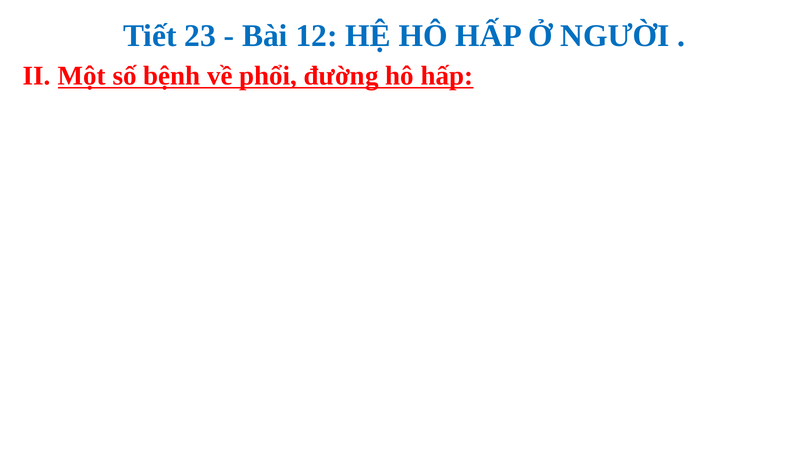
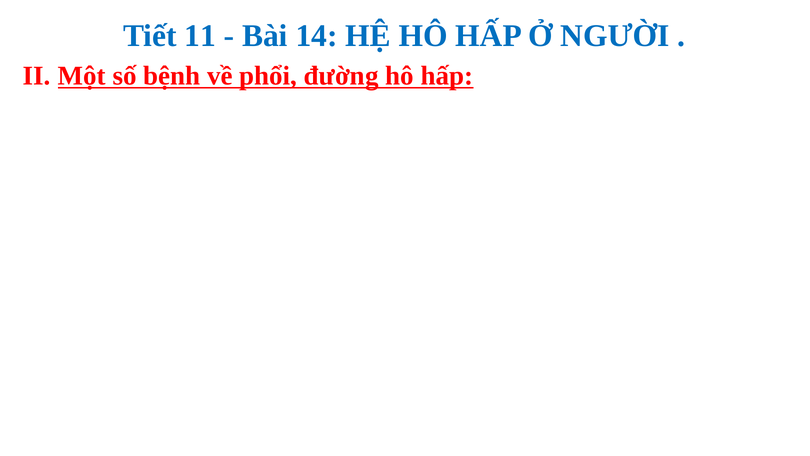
23: 23 -> 11 (200, 36)
12: 12 -> 14 (317, 36)
